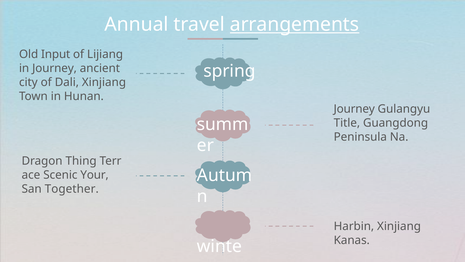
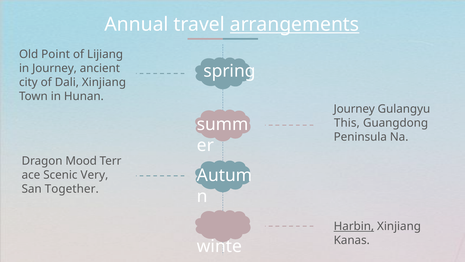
Input: Input -> Point (56, 54)
Title: Title -> This (347, 123)
Thing: Thing -> Mood (81, 161)
Your: Your -> Very (94, 175)
Harbin underline: none -> present (354, 226)
